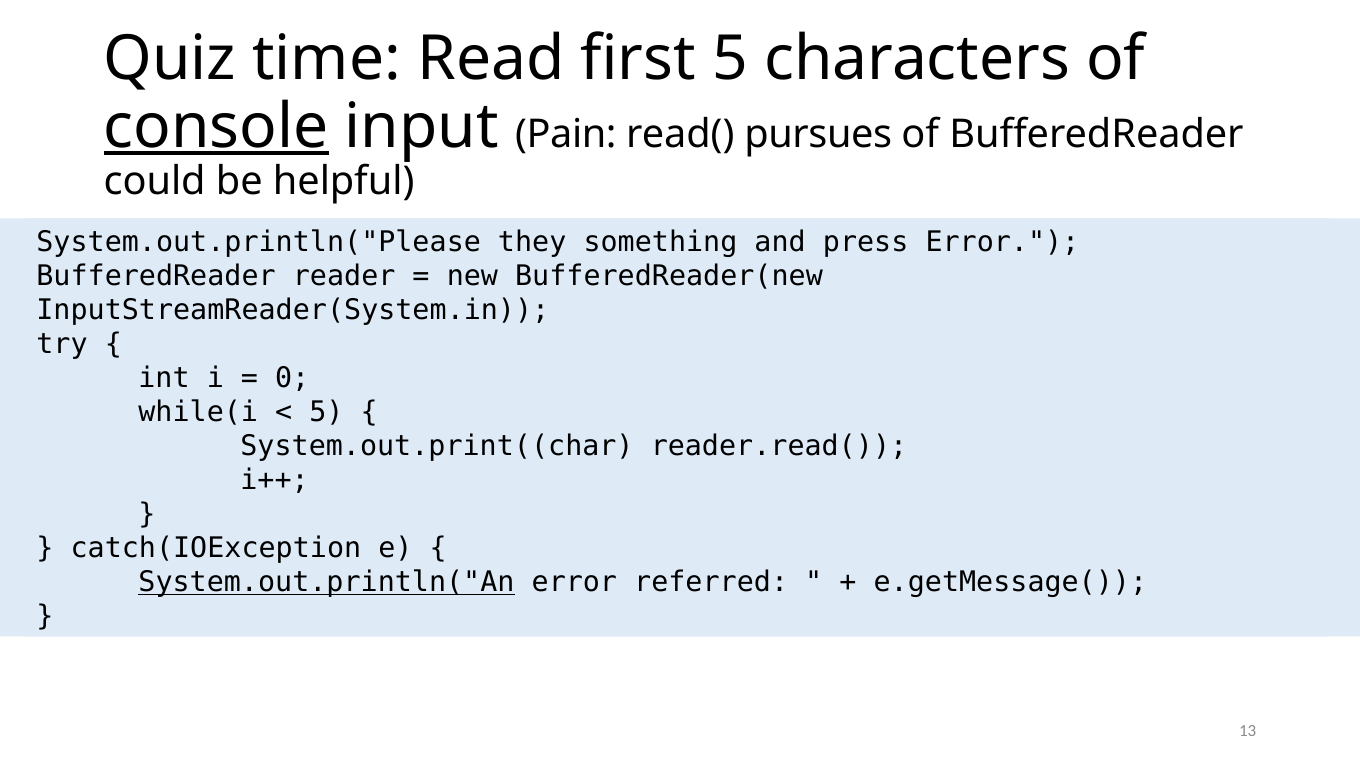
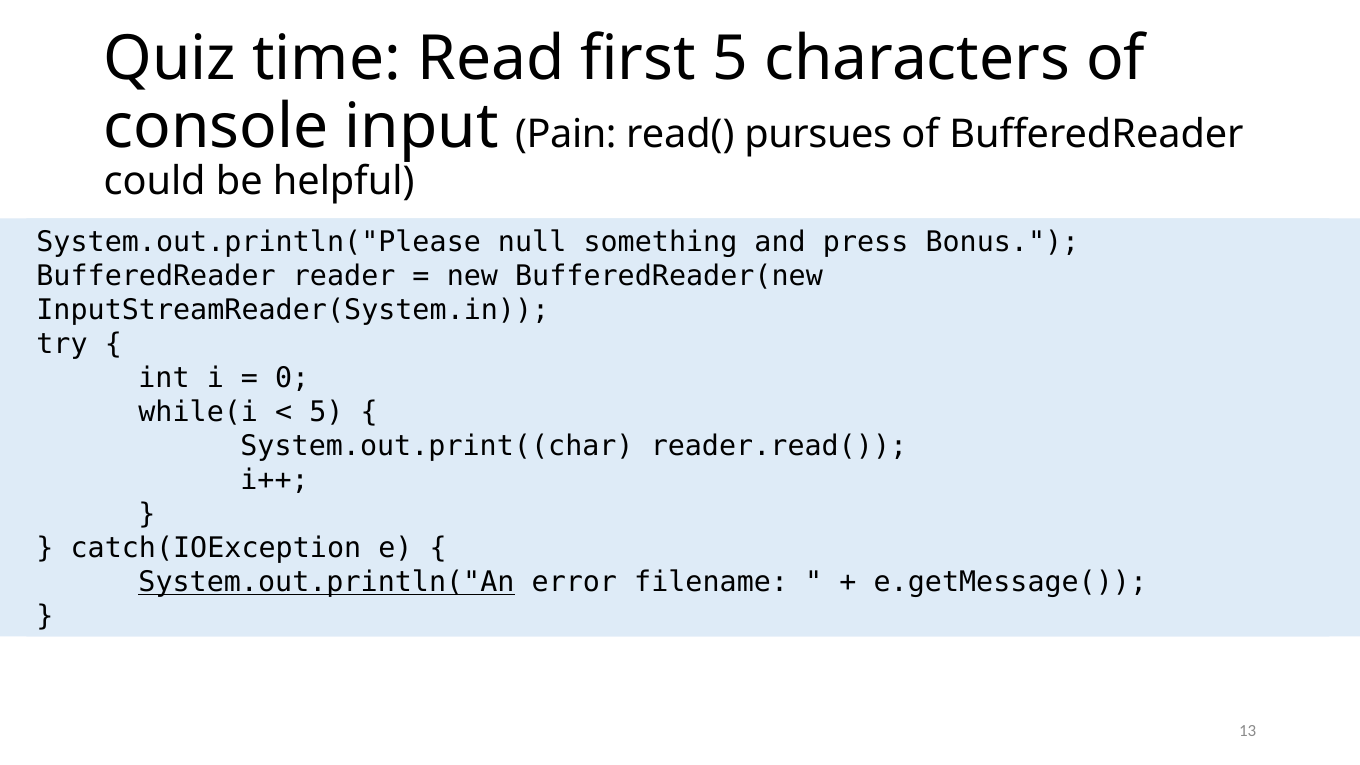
console underline: present -> none (216, 126)
they: they -> null (532, 242)
press Error: Error -> Bonus (1002, 242)
referred: referred -> filename (711, 582)
